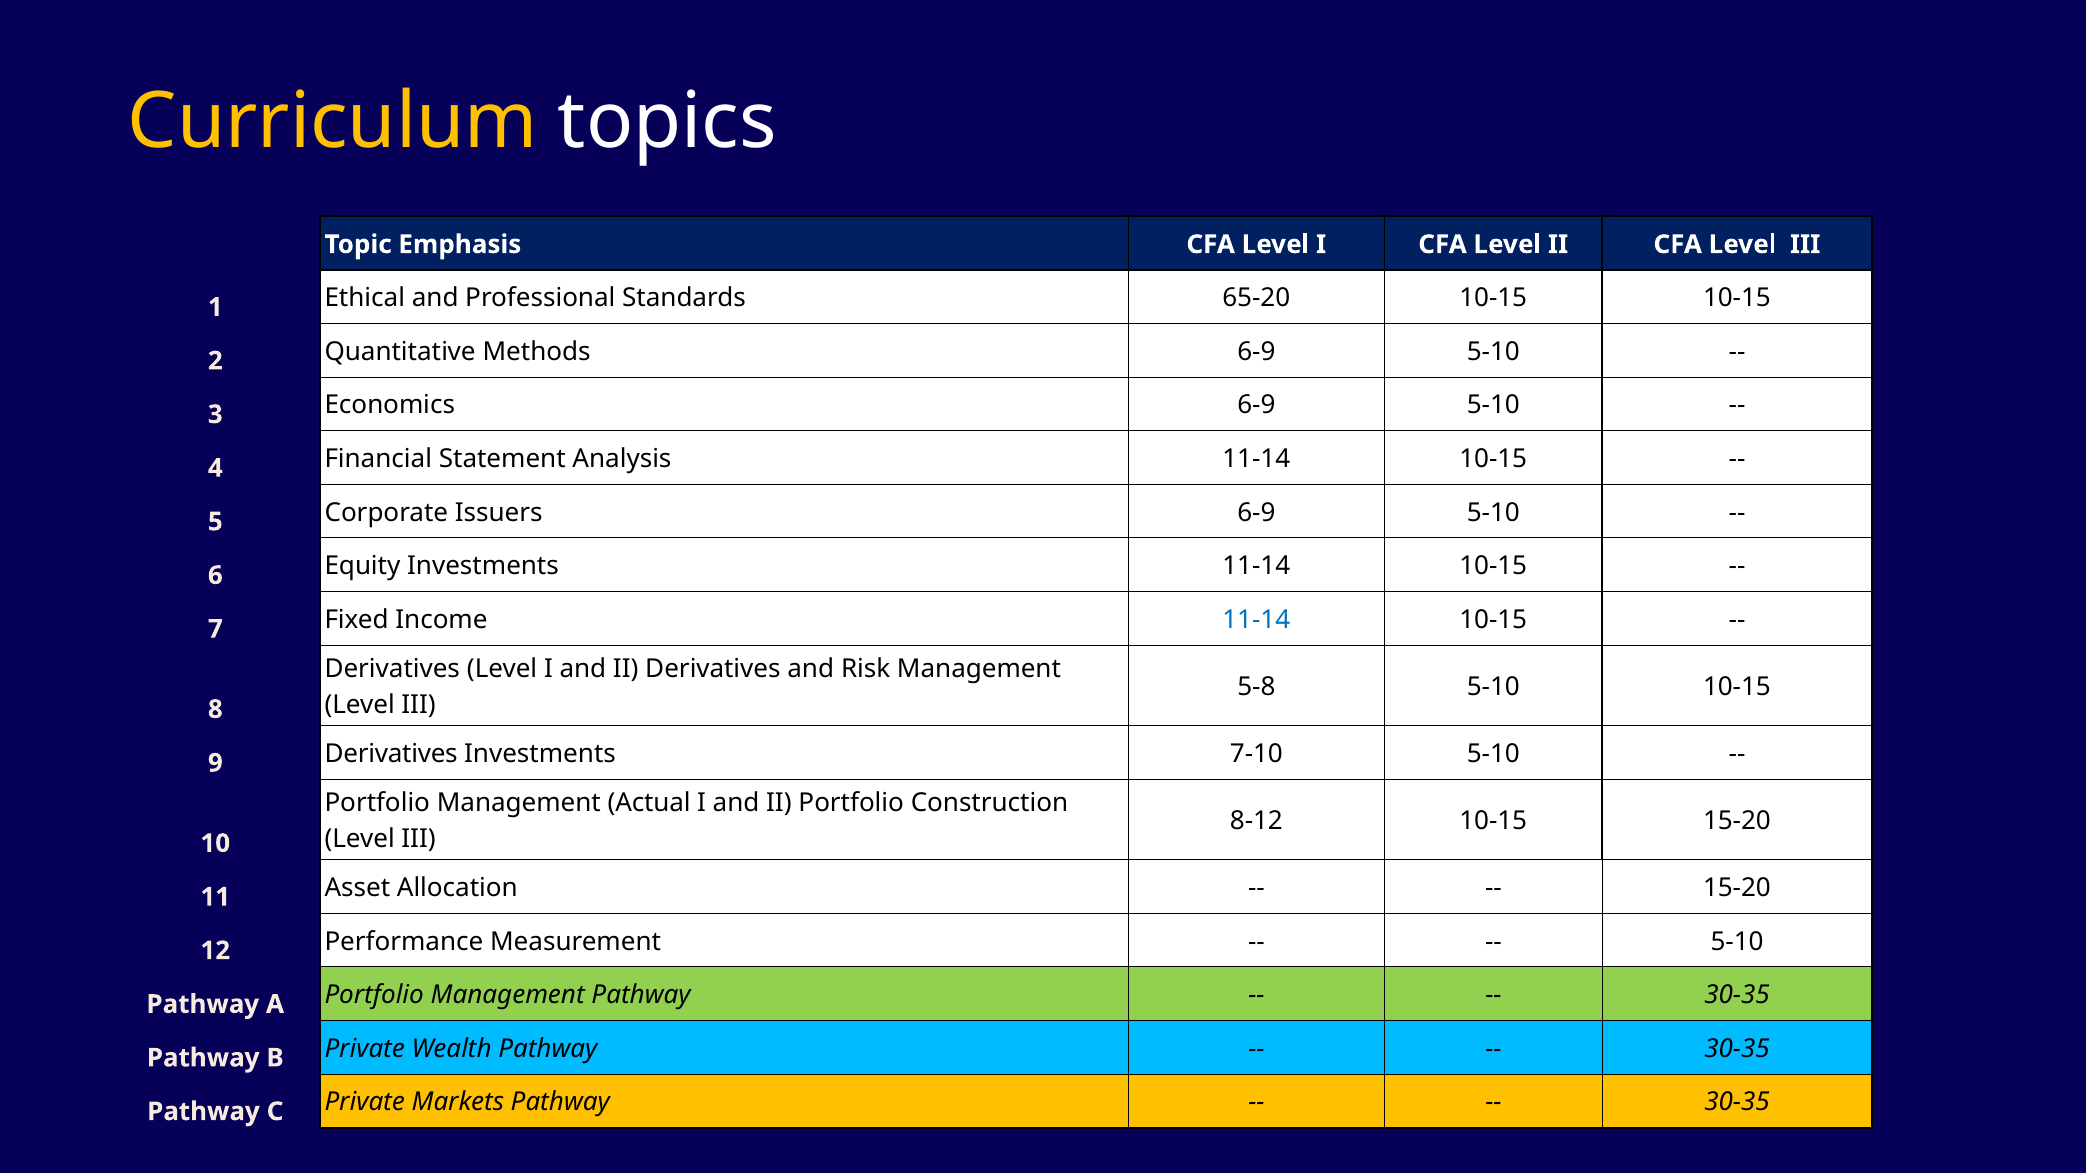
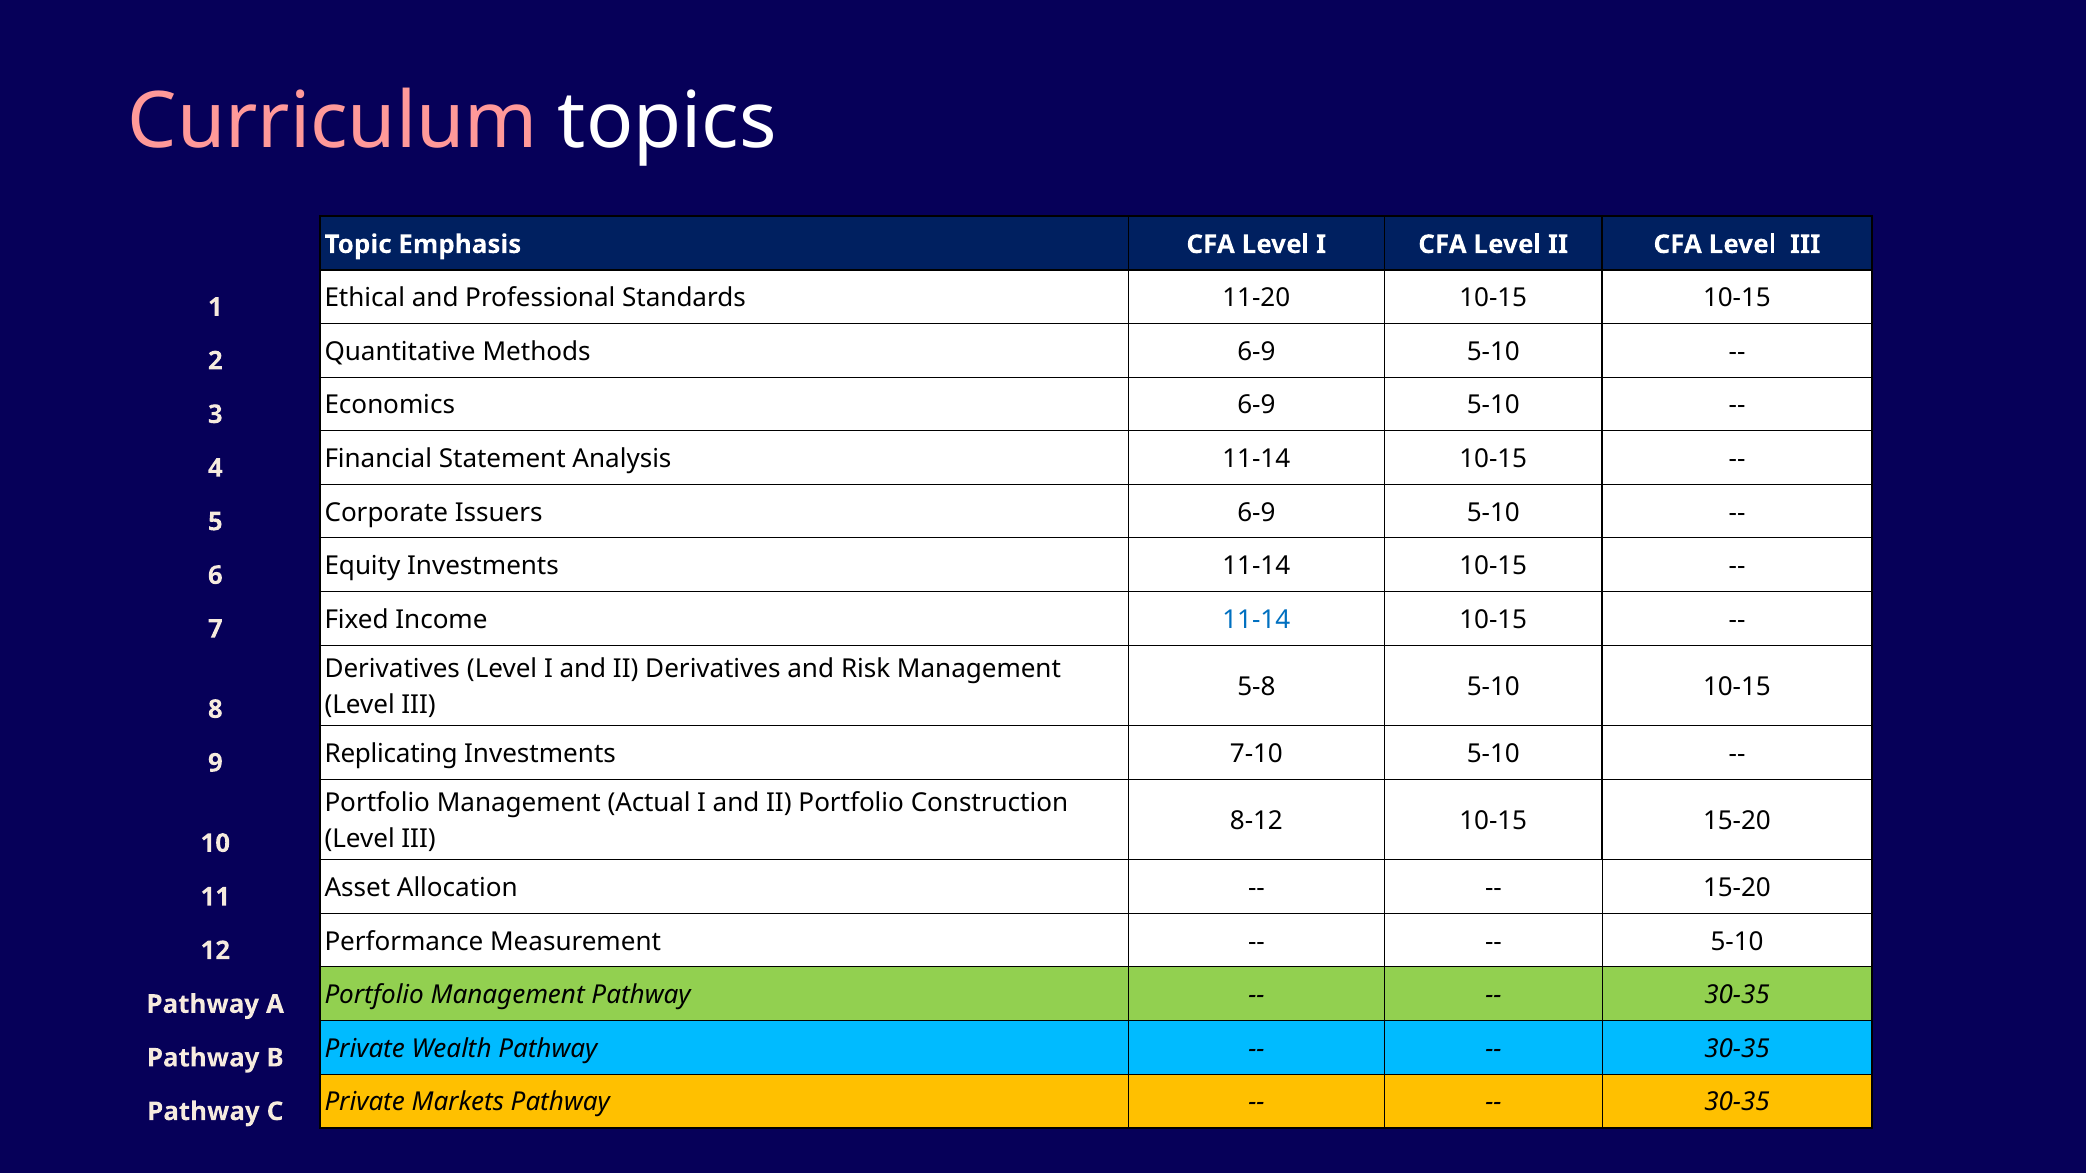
Curriculum colour: yellow -> pink (333, 122)
65-20: 65-20 -> 11-20 (1256, 298)
9 Derivatives: Derivatives -> Replicating (391, 754)
